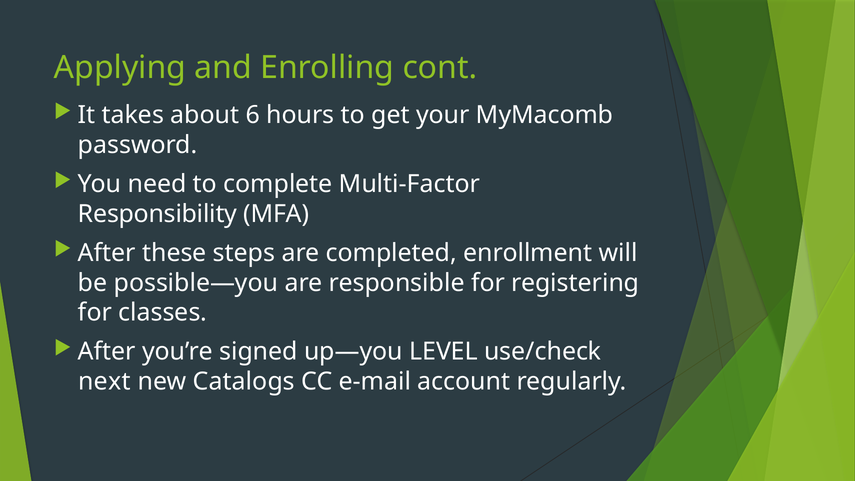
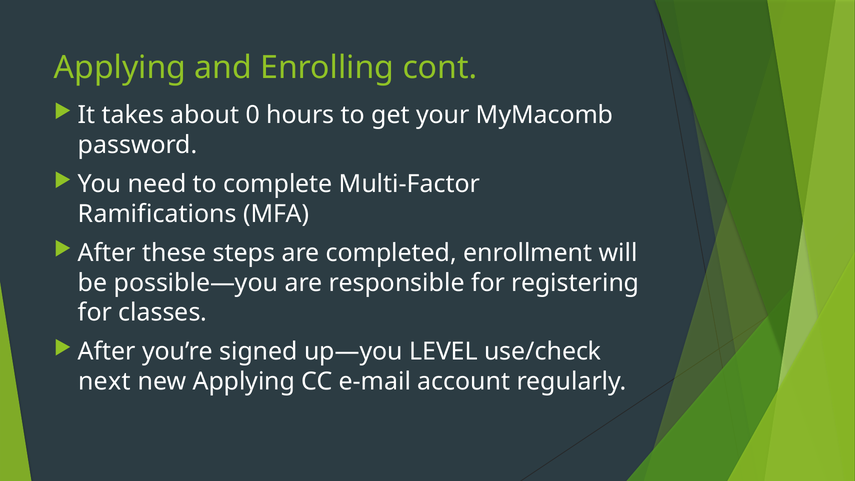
6: 6 -> 0 (253, 115)
Responsibility: Responsibility -> Ramifications (157, 214)
new Catalogs: Catalogs -> Applying (244, 381)
